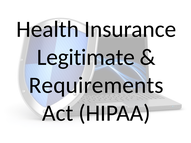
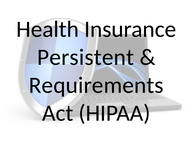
Legitimate: Legitimate -> Persistent (86, 57)
